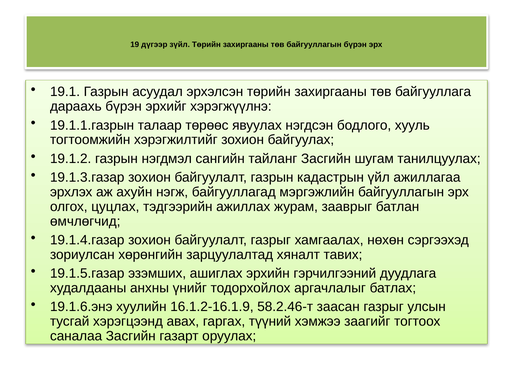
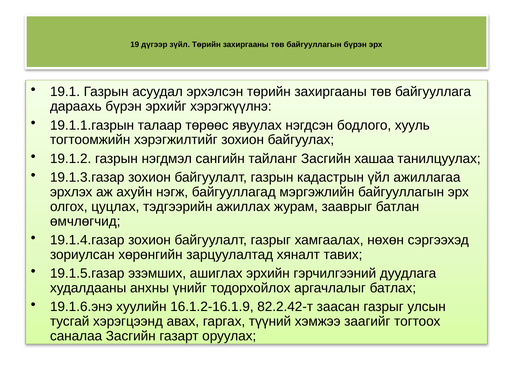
шугам: шугам -> хашаа (374, 158)
58.2.46-т: 58.2.46-т -> 82.2.42-т (285, 306)
